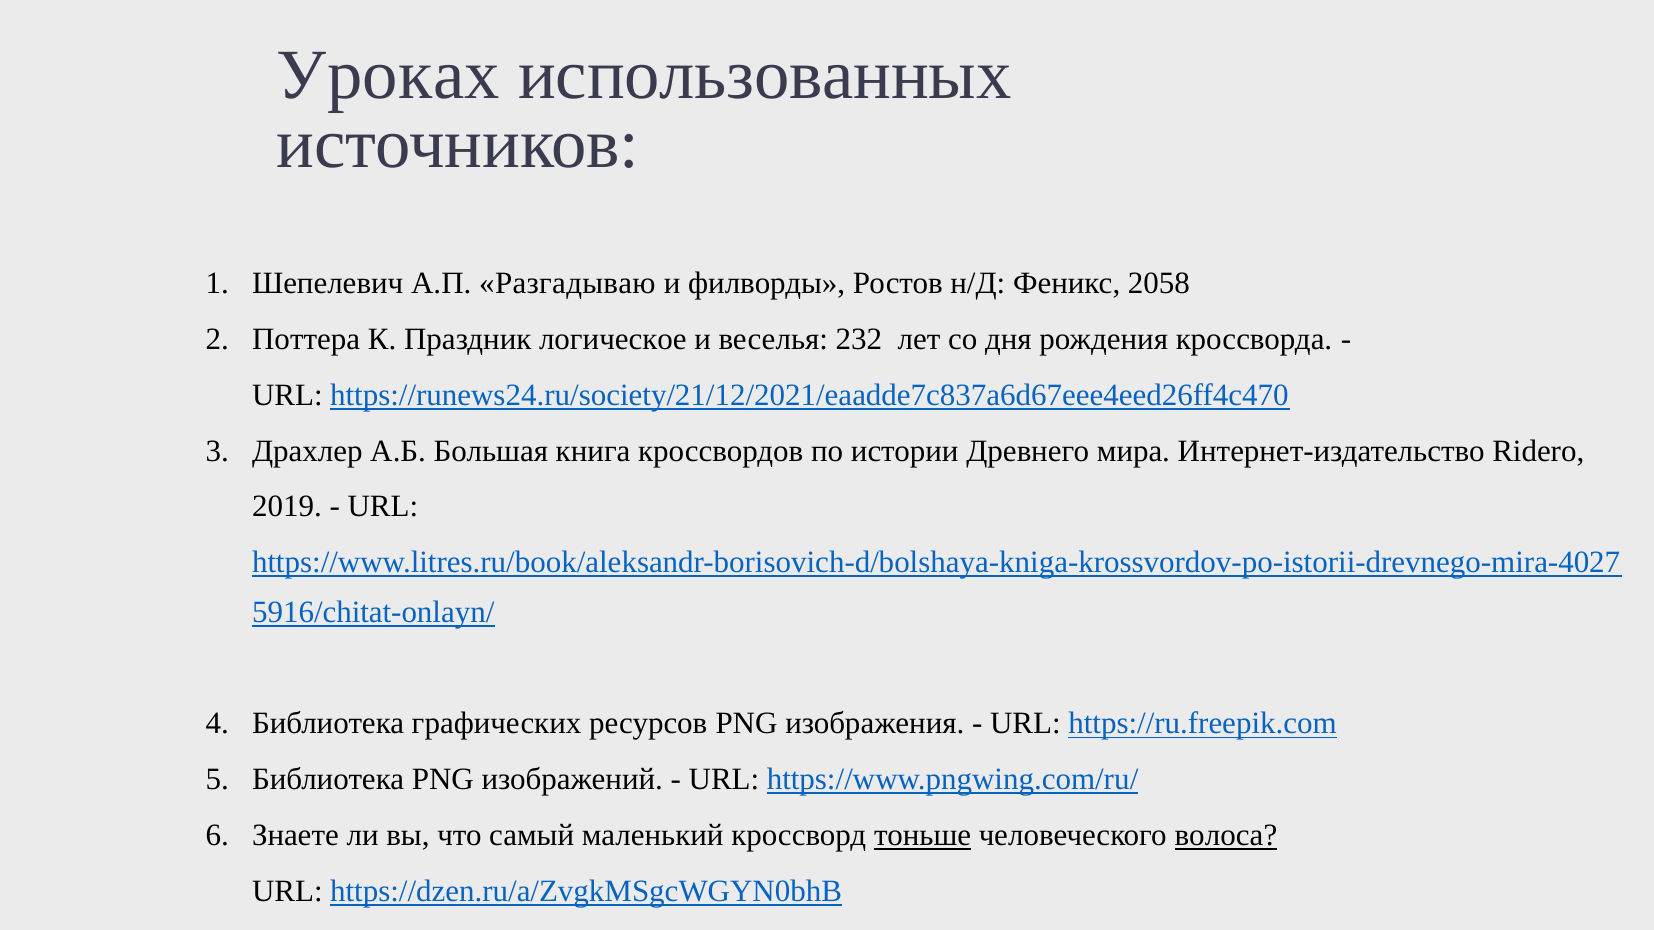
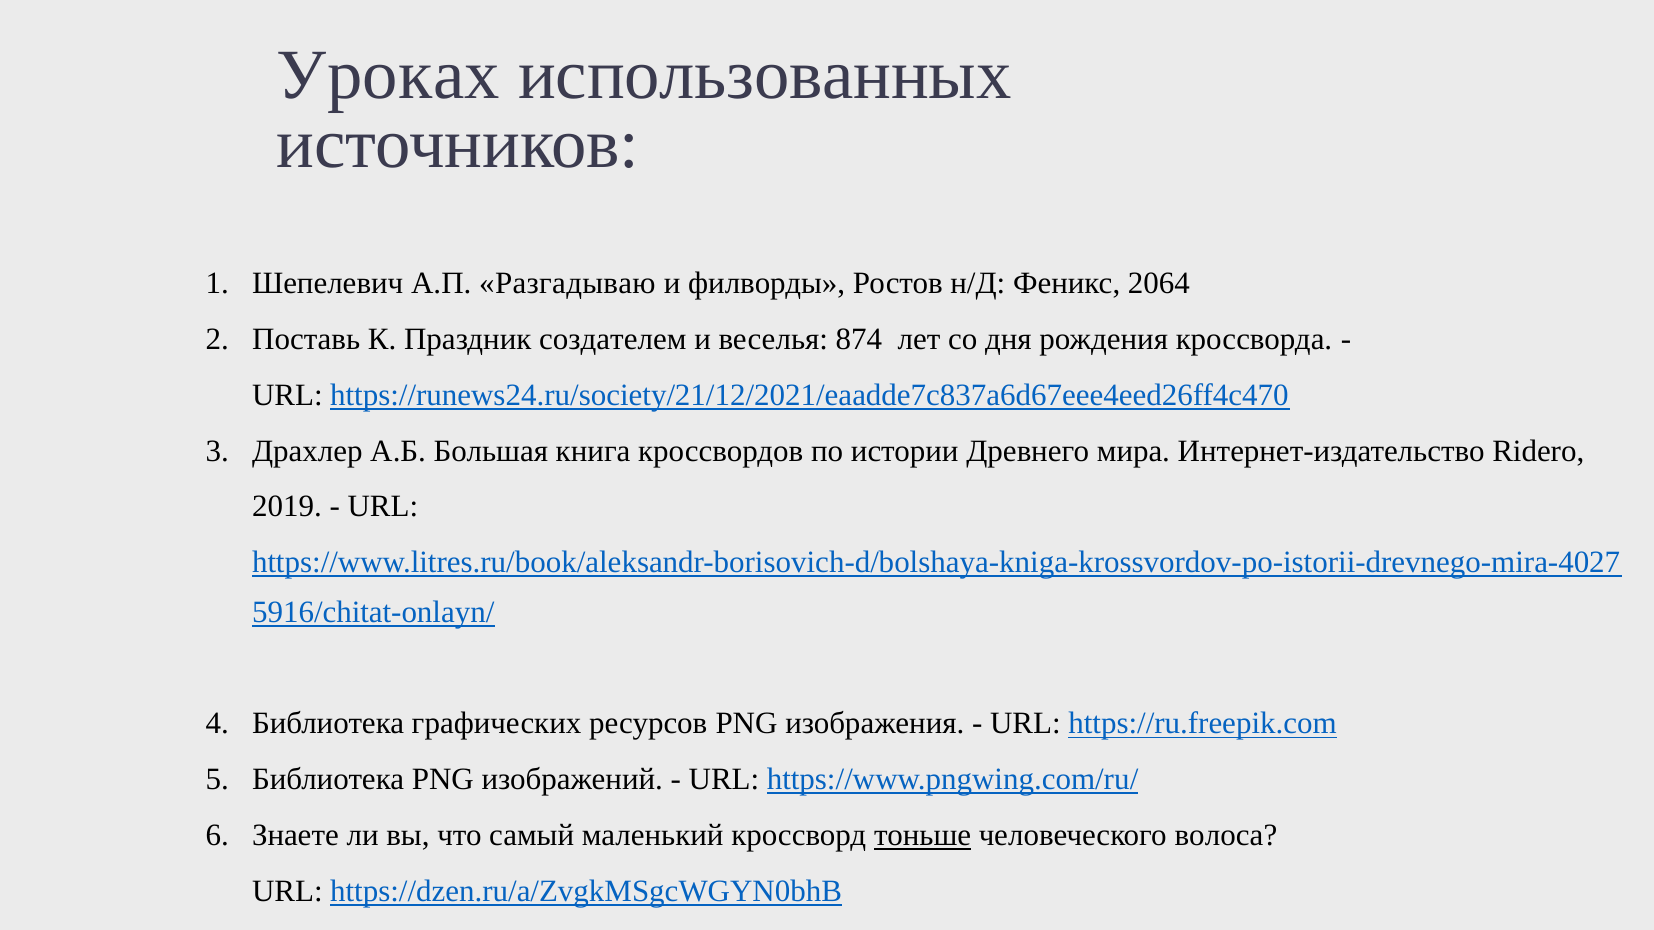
2058: 2058 -> 2064 (1159, 284)
Поттера: Поттера -> Поставь (306, 339)
логическое: логическое -> создателем (613, 339)
232: 232 -> 874 (859, 339)
волоса underline: present -> none (1226, 836)
